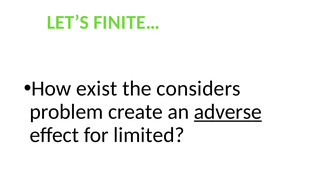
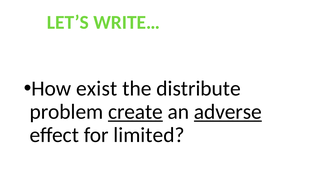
FINITE…: FINITE… -> WRITE… (127, 22)
considers: considers -> distribute (199, 88)
create underline: none -> present (135, 112)
